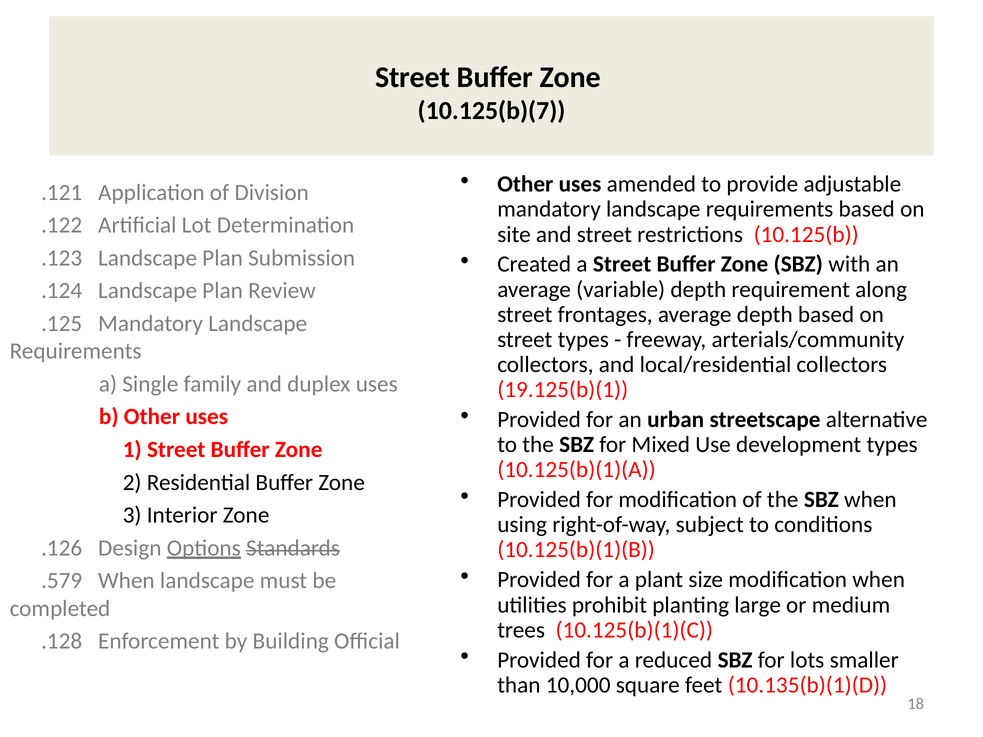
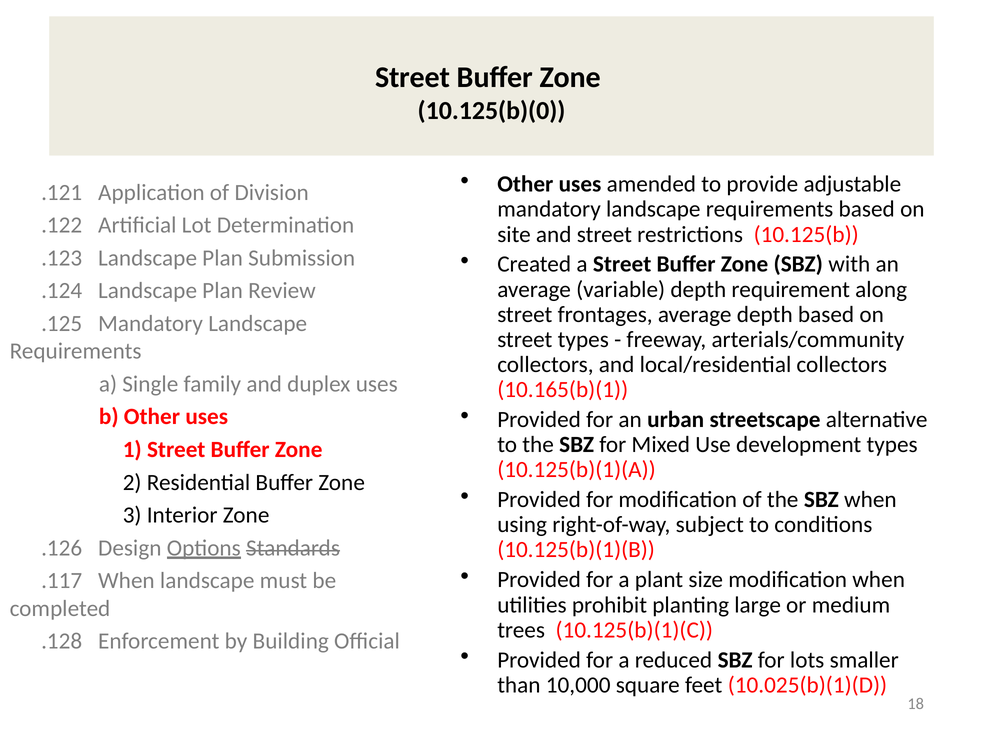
10.125(b)(7: 10.125(b)(7 -> 10.125(b)(0 (491, 111)
19.125(b)(1: 19.125(b)(1 -> 10.165(b)(1 (563, 390)
.579: .579 -> .117 (62, 581)
10.135(b)(1)(D: 10.135(b)(1)(D -> 10.025(b)(1)(D (807, 685)
